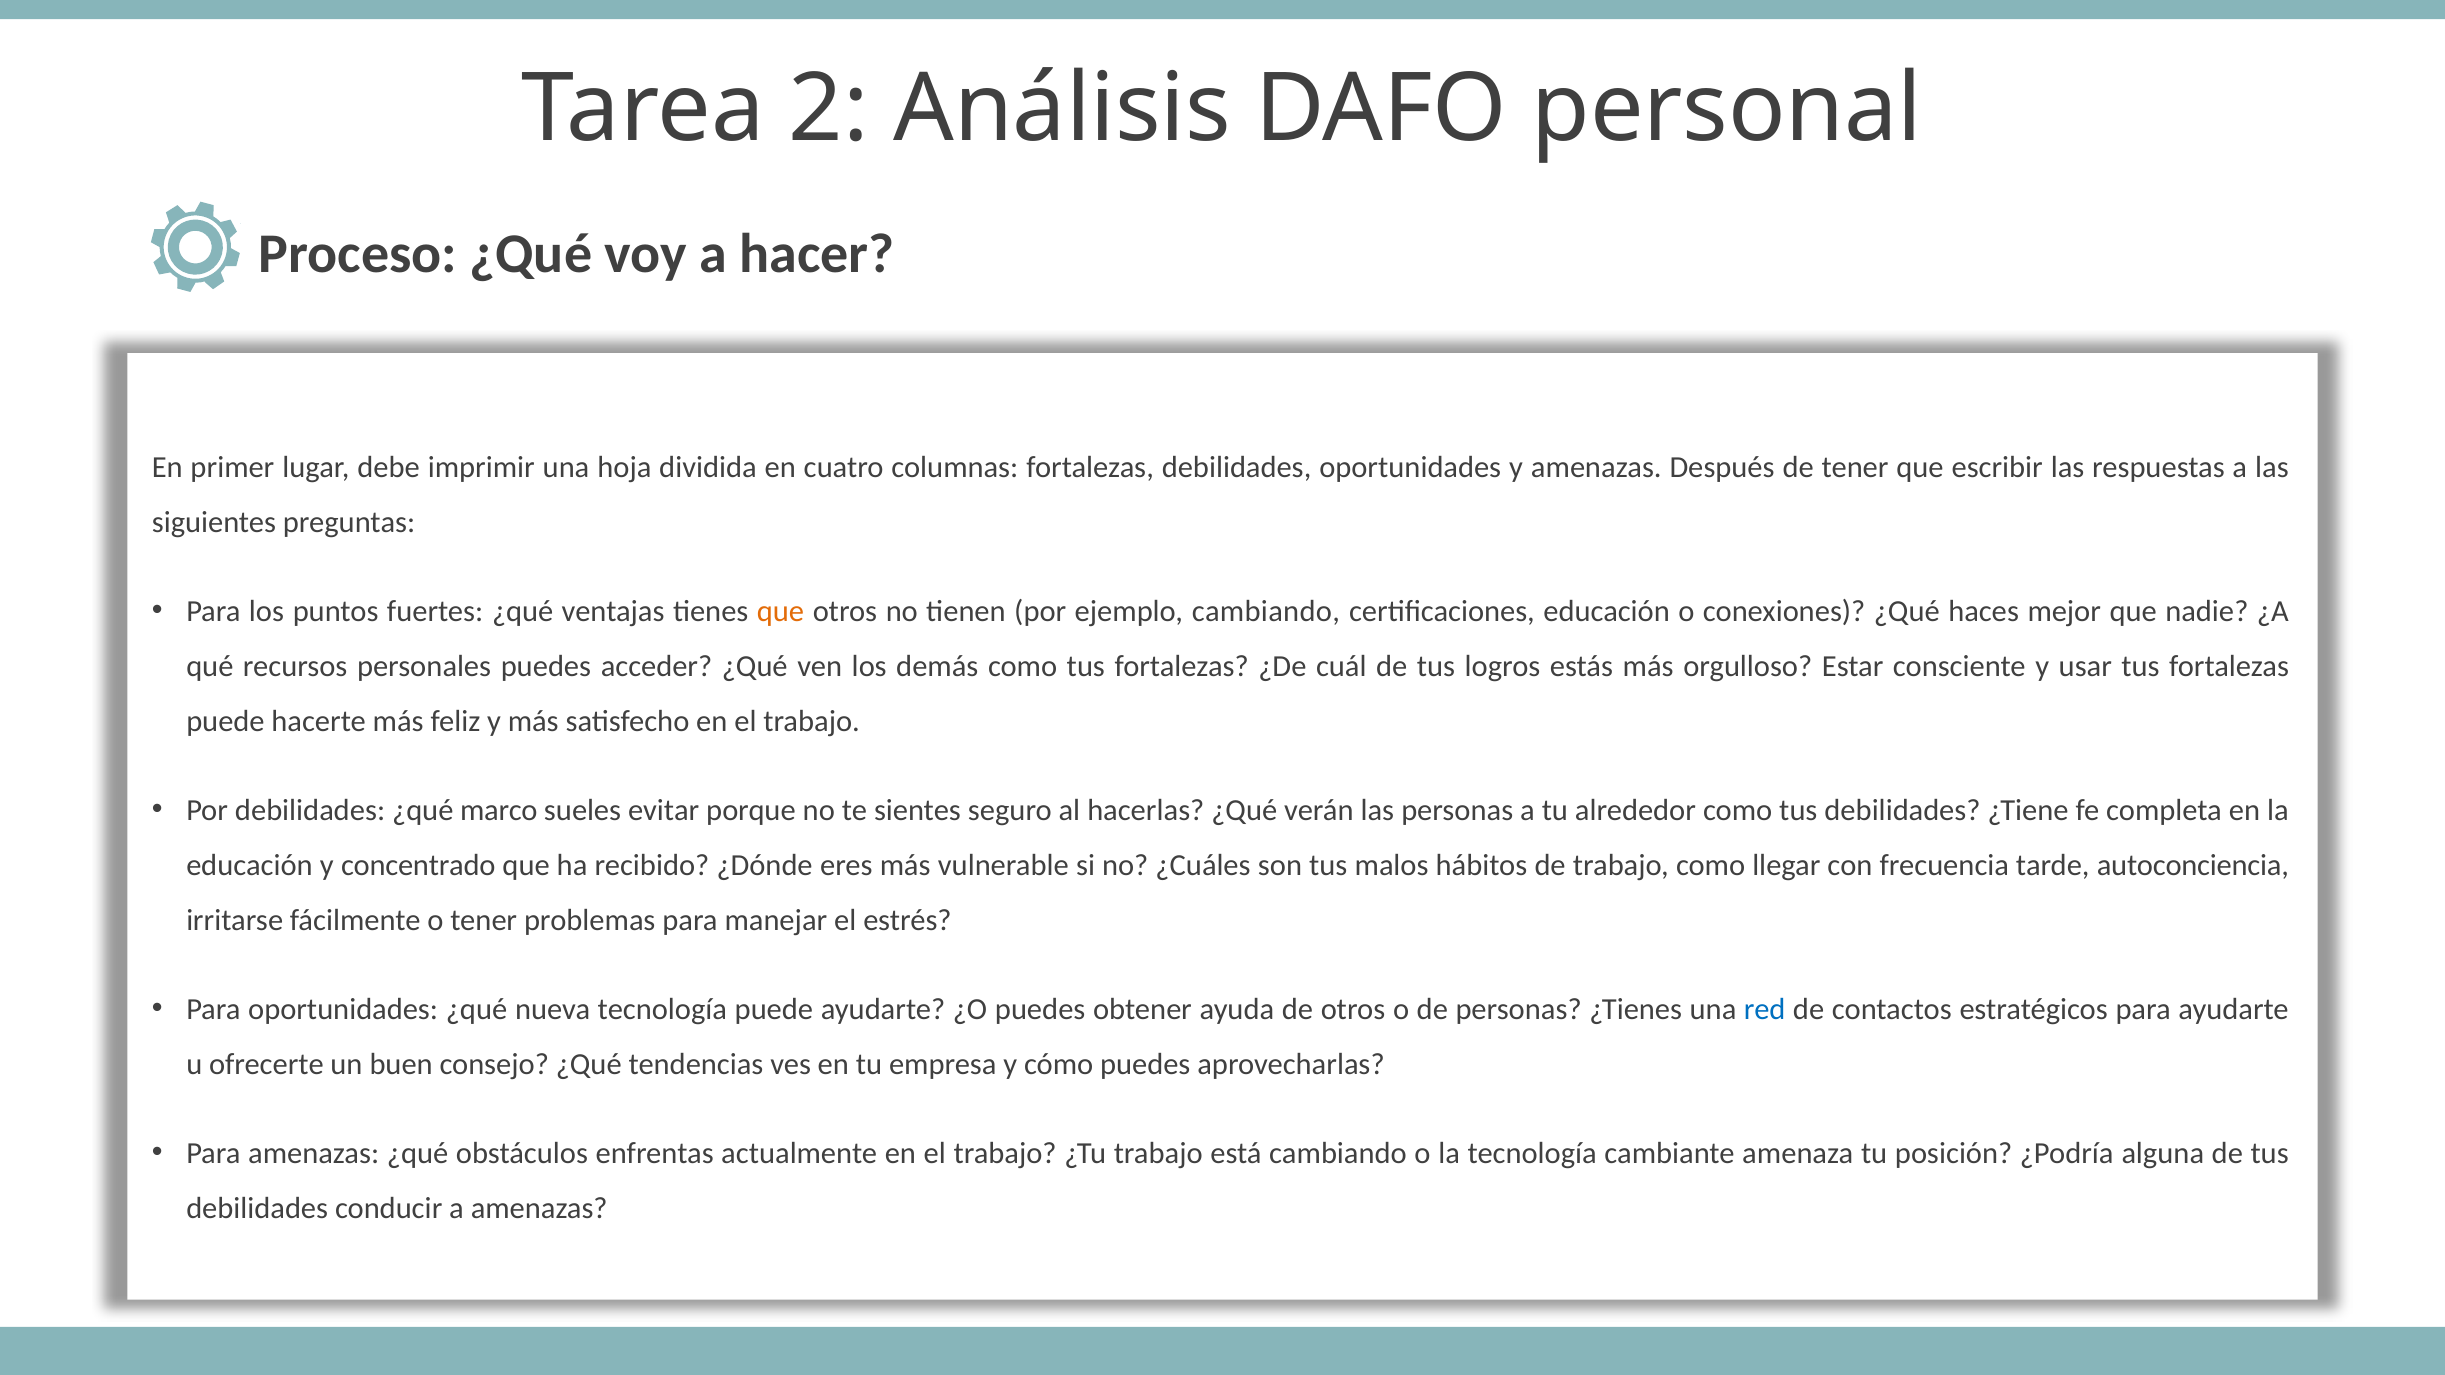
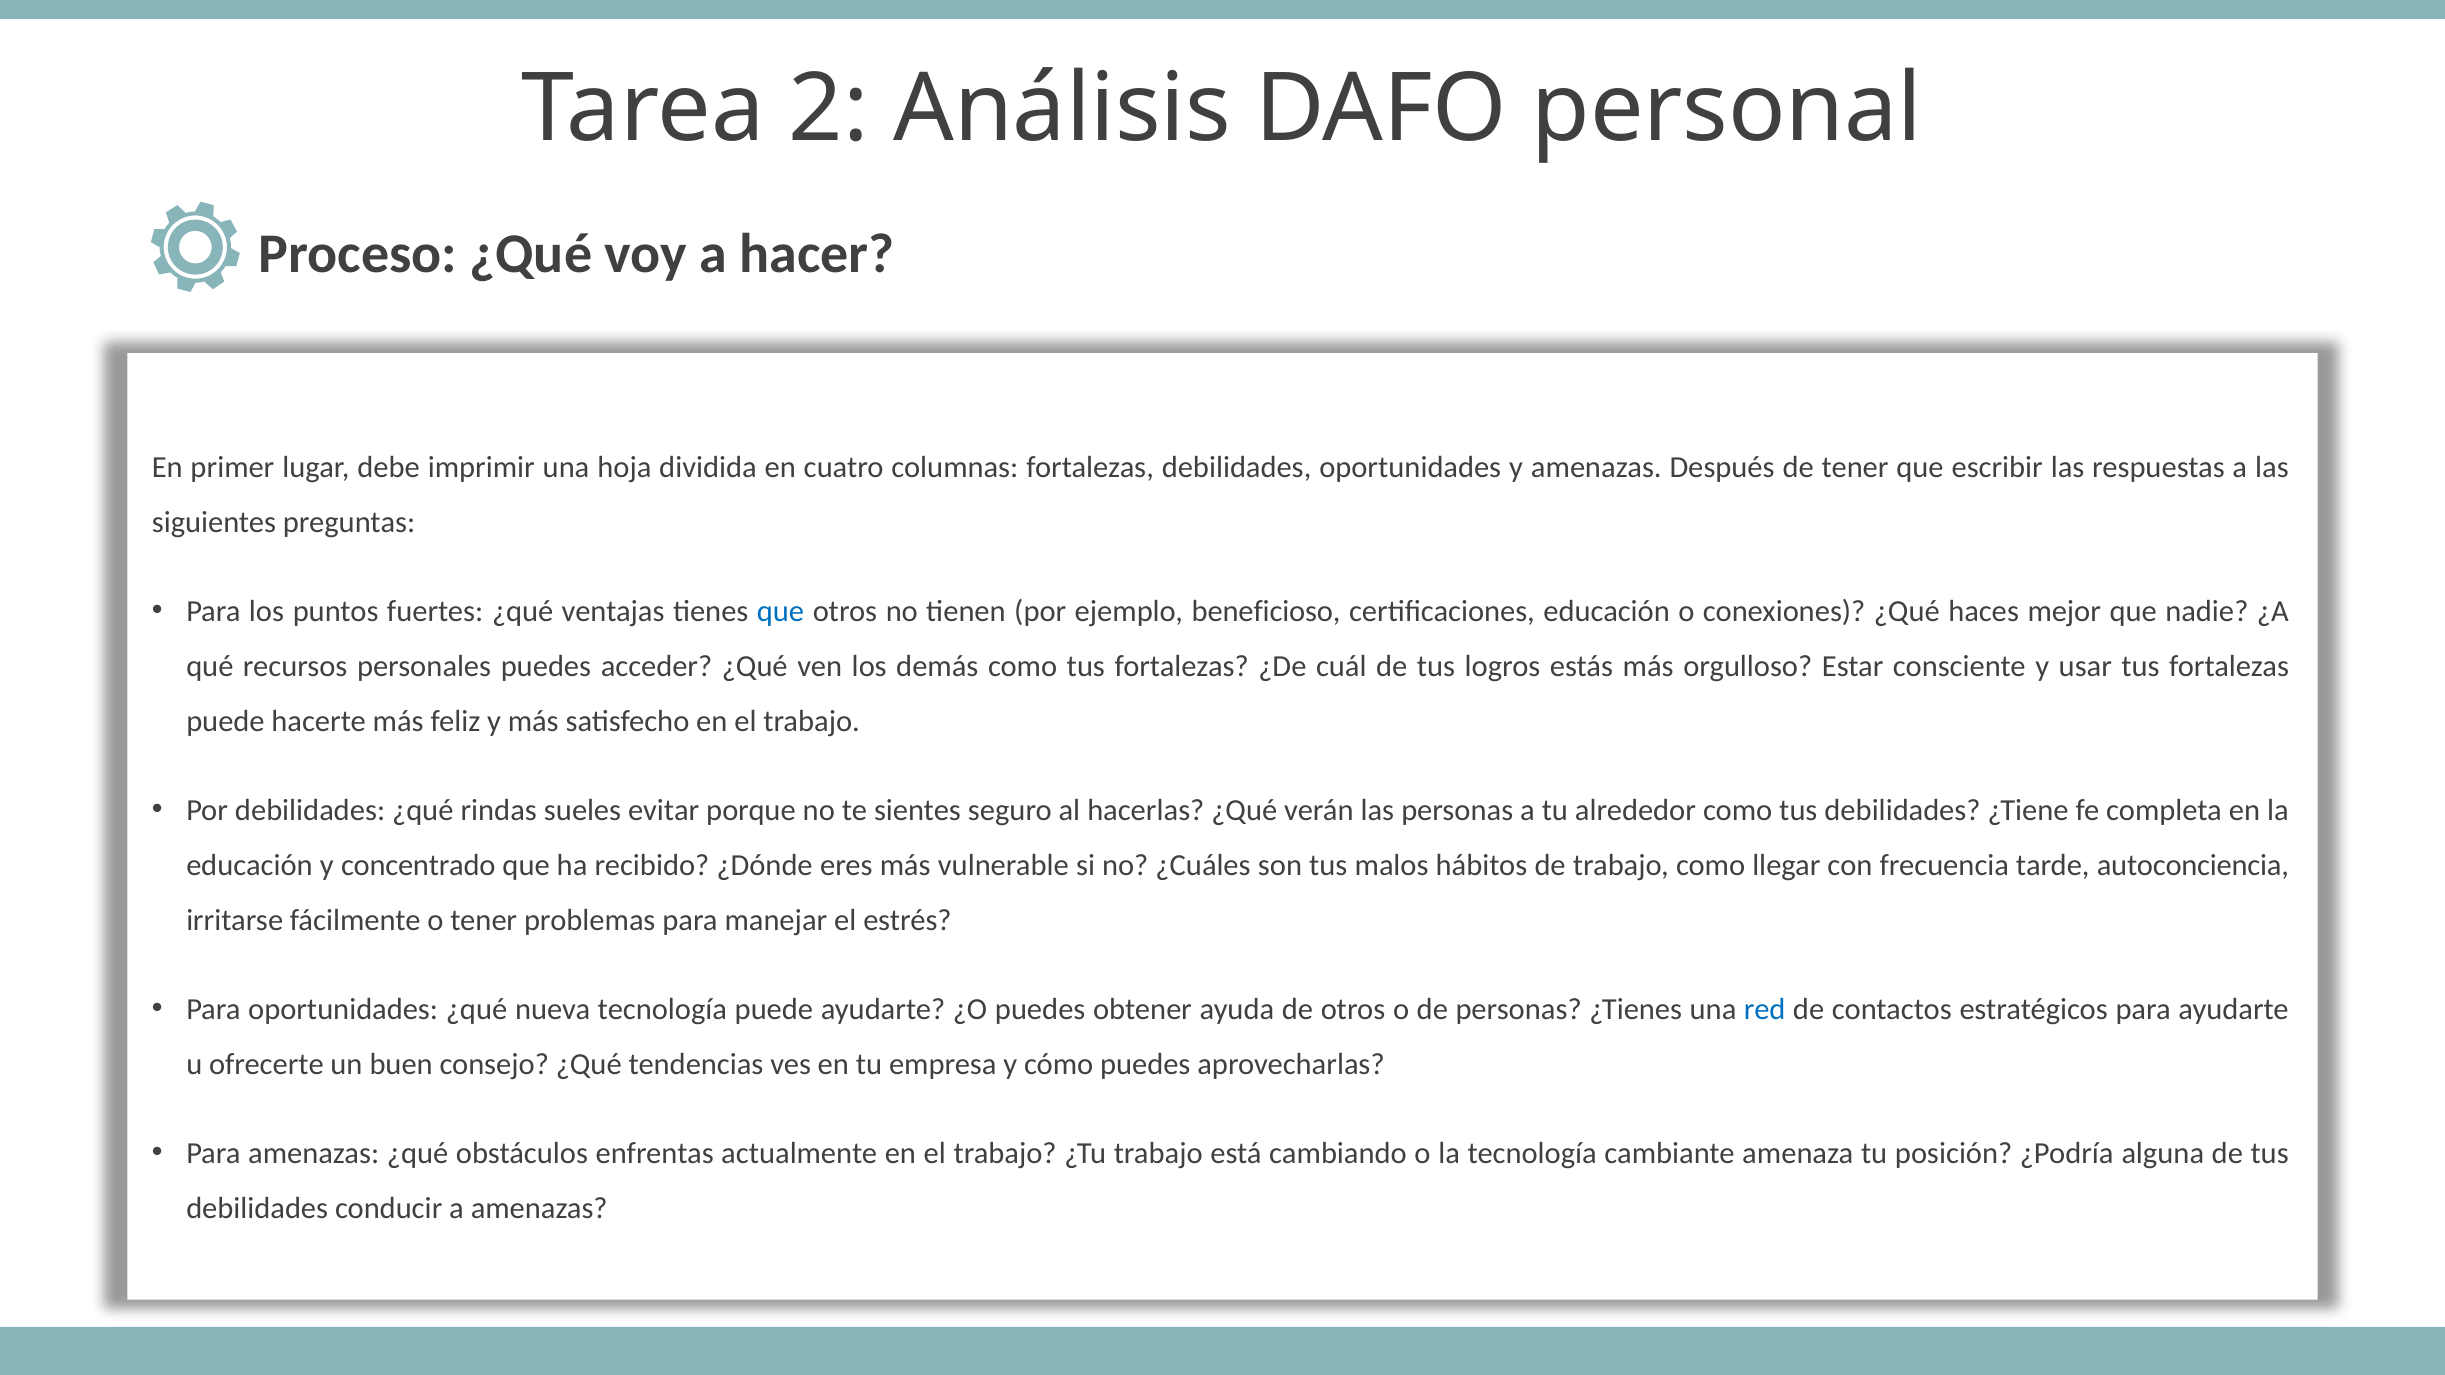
que colour: orange -> blue (780, 611)
ejemplo cambiando: cambiando -> beneficioso (1266, 611)
marco: marco -> rindas (499, 810)
